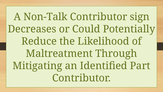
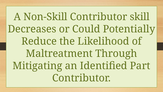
Non-Talk: Non-Talk -> Non-Skill (45, 17)
sign: sign -> skill (140, 17)
